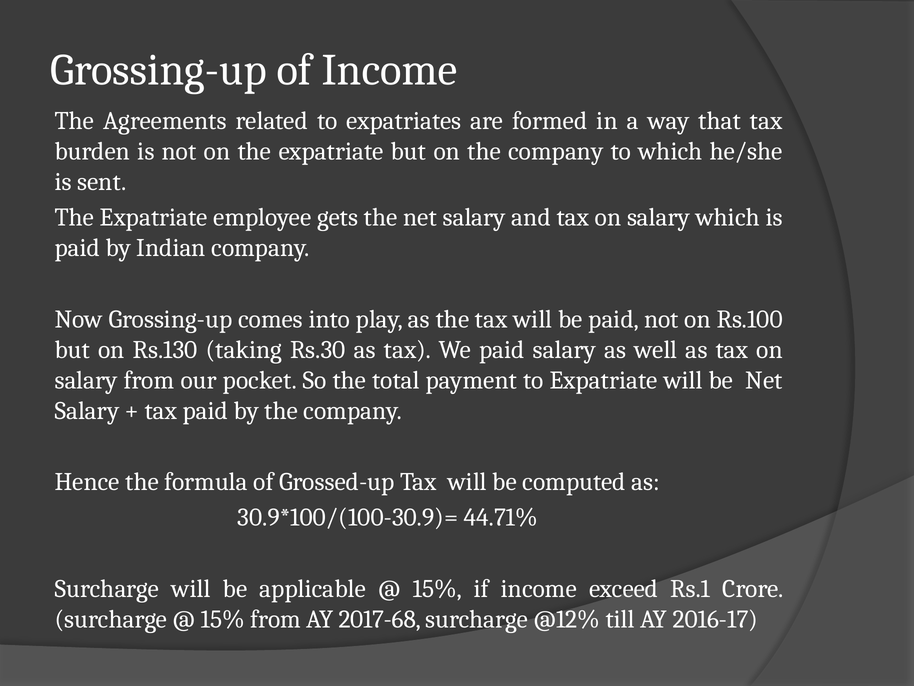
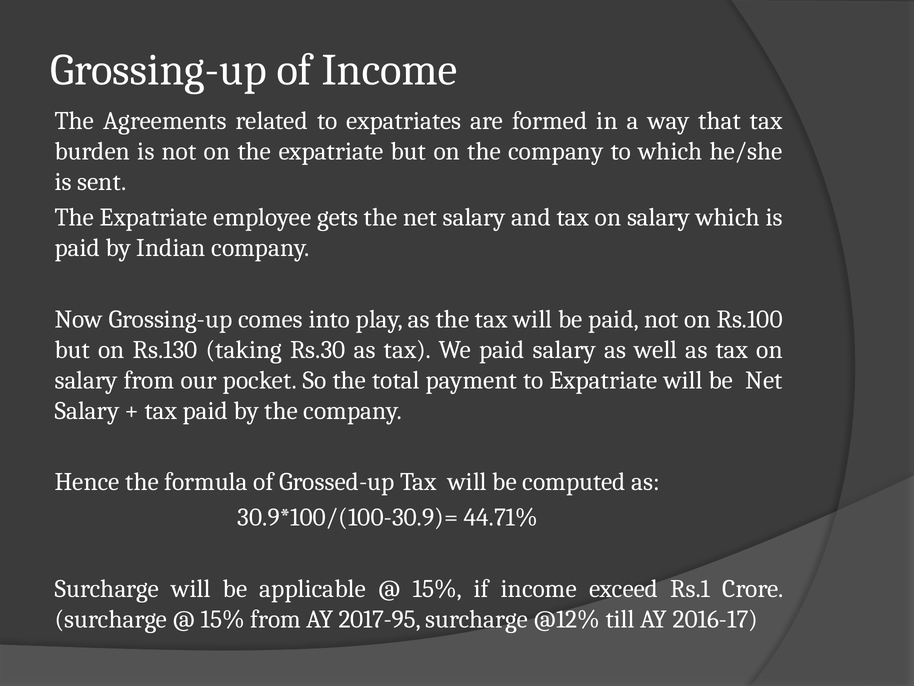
2017-68: 2017-68 -> 2017-95 (380, 619)
